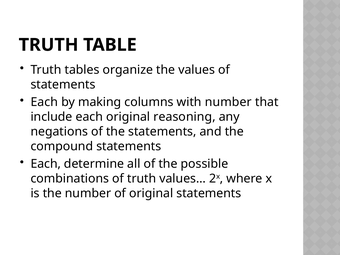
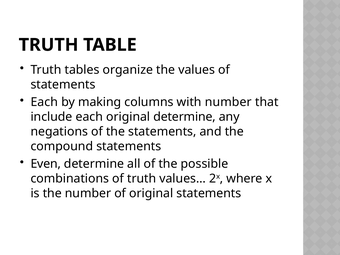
original reasoning: reasoning -> determine (185, 117)
Each: Each -> Even (46, 164)
